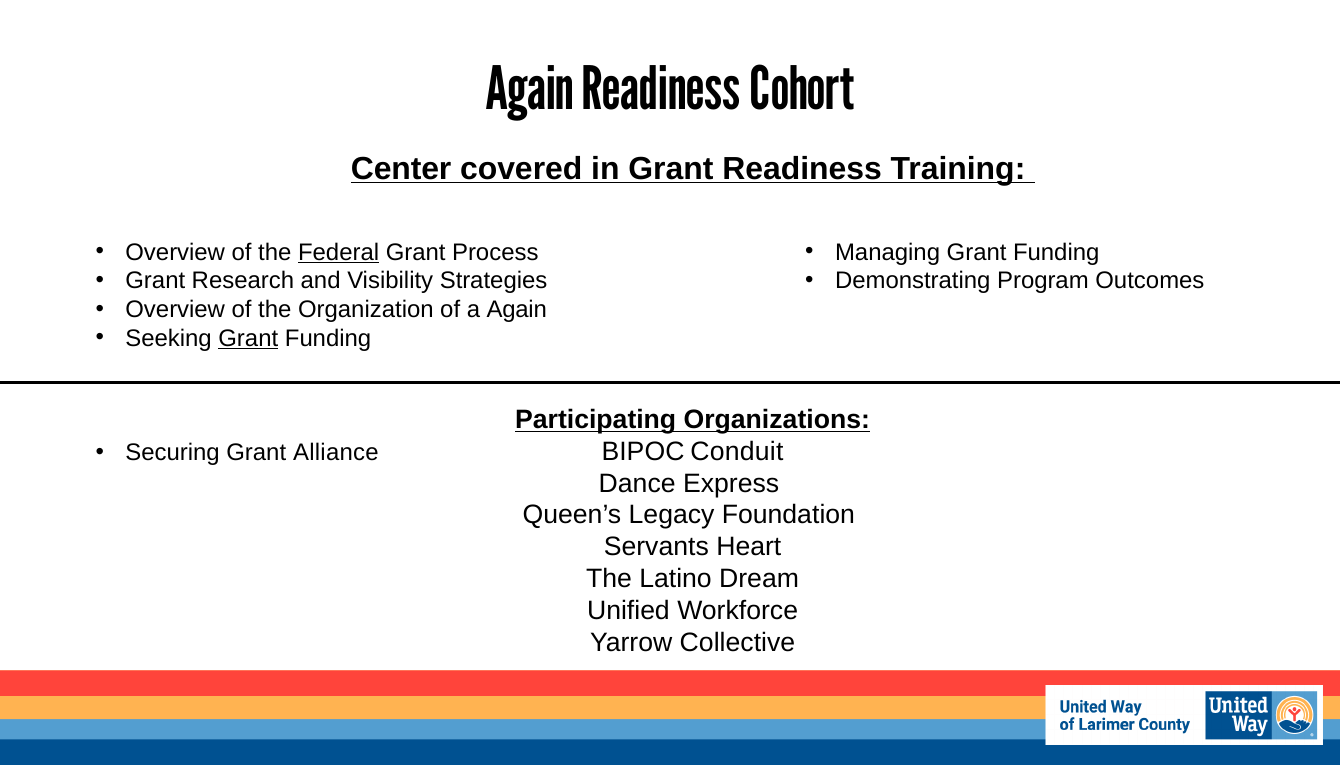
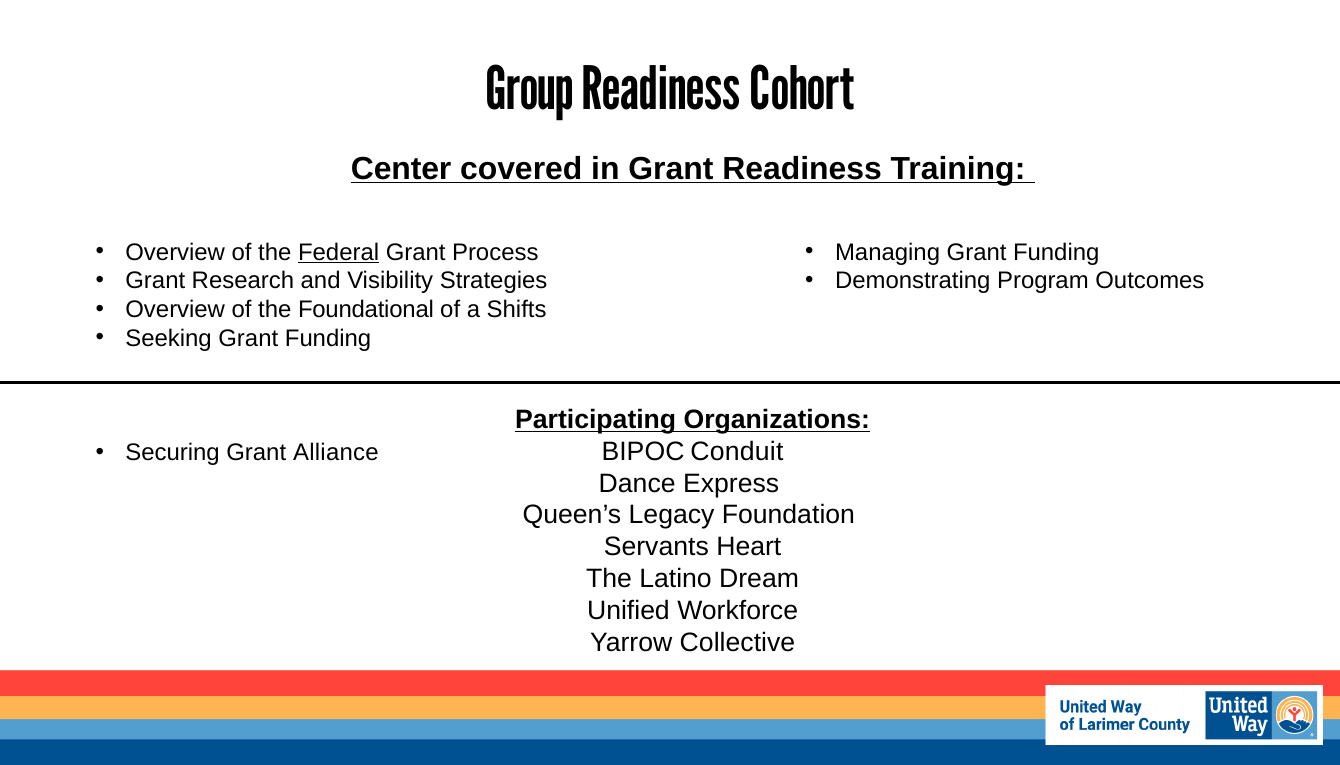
Again: Again -> Group (529, 89)
Organization: Organization -> Foundational (366, 310)
a Again: Again -> Shifts (517, 310)
Grant underline: present -> none (248, 339)
